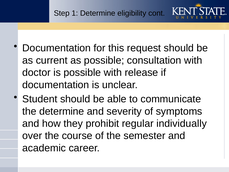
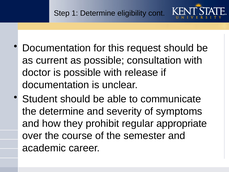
individually: individually -> appropriate (182, 123)
